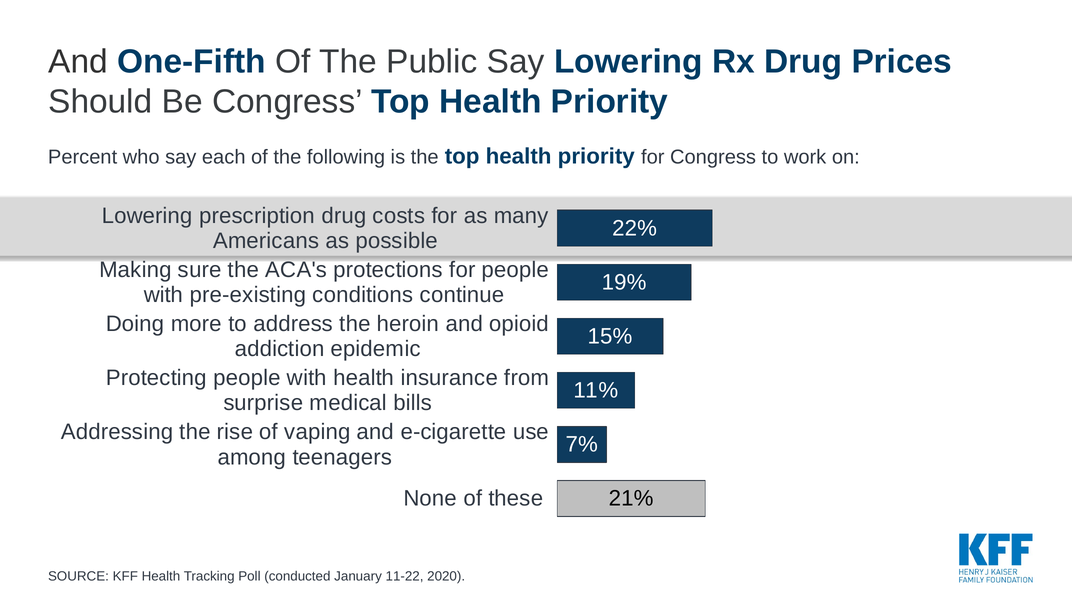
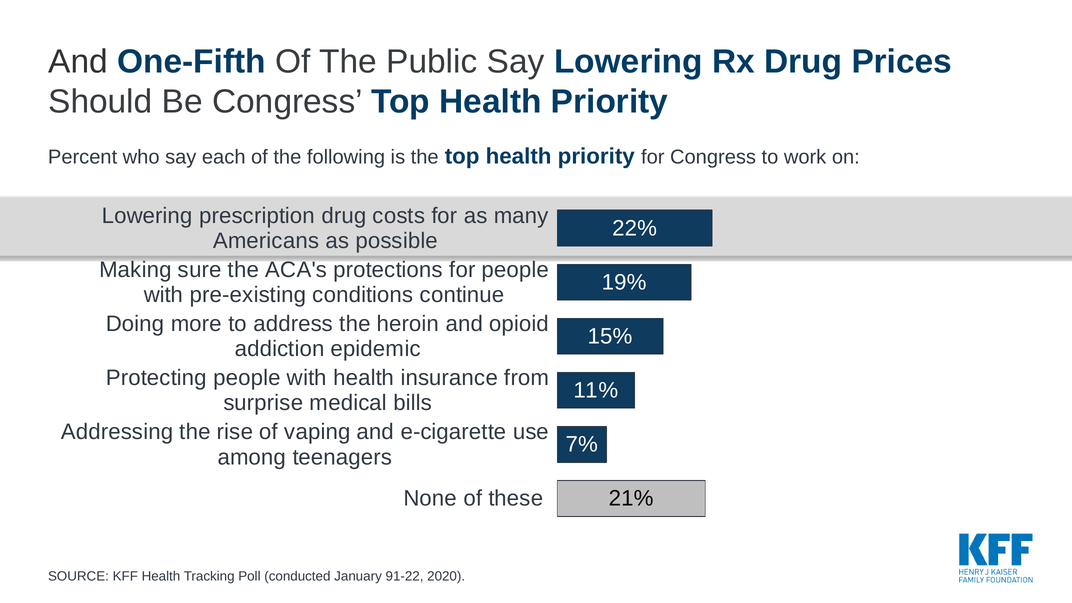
11-22: 11-22 -> 91-22 (405, 577)
